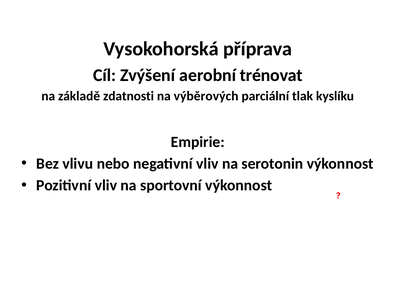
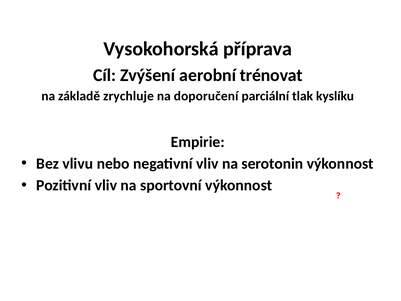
zdatnosti: zdatnosti -> zrychluje (128, 96)
výběrových: výběrových -> doporučení (206, 96)
